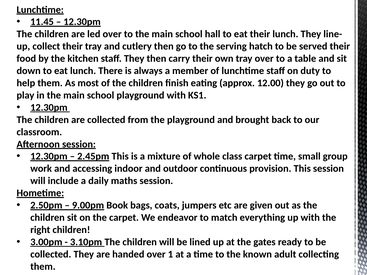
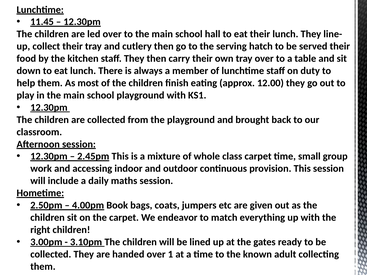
9.00pm: 9.00pm -> 4.00pm (88, 205)
